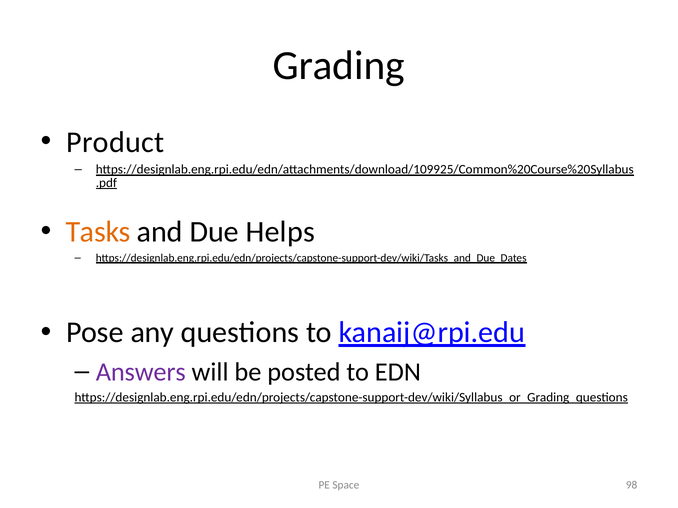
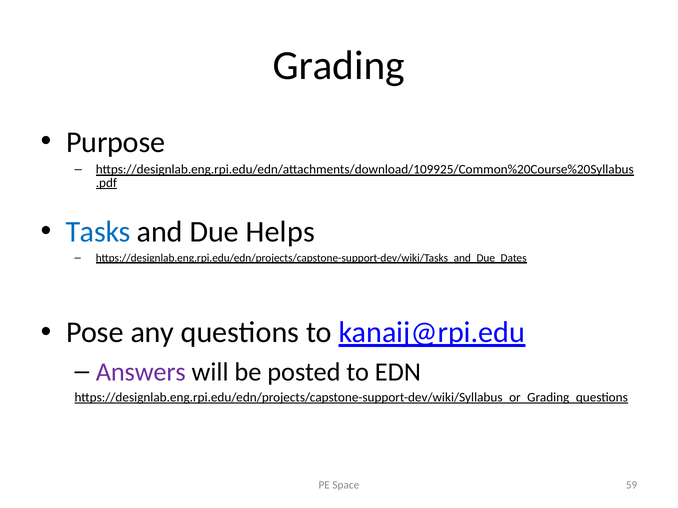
Product: Product -> Purpose (116, 142)
Tasks colour: orange -> blue (98, 232)
98: 98 -> 59 (632, 486)
